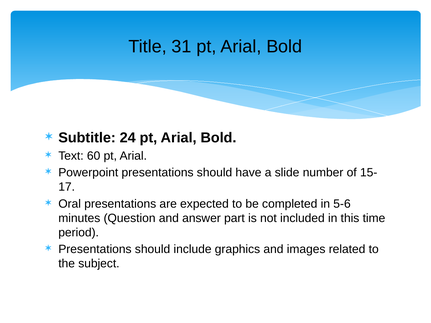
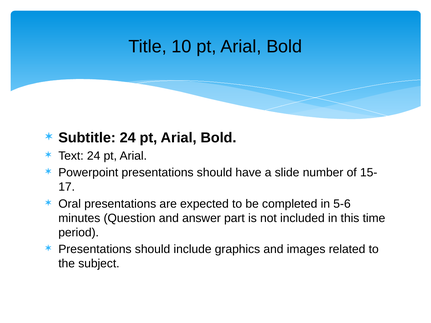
31: 31 -> 10 (182, 47)
Text 60: 60 -> 24 (94, 156)
